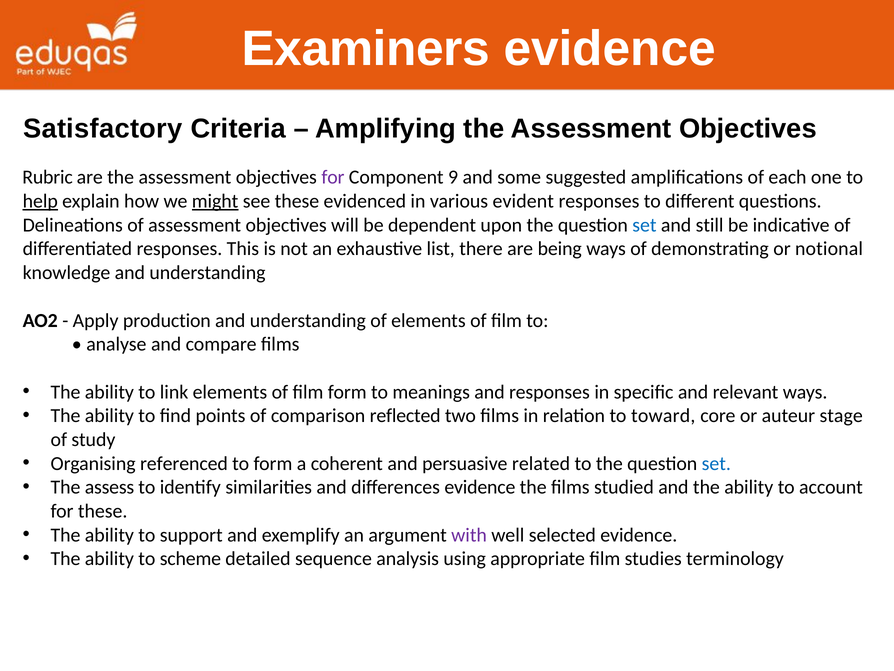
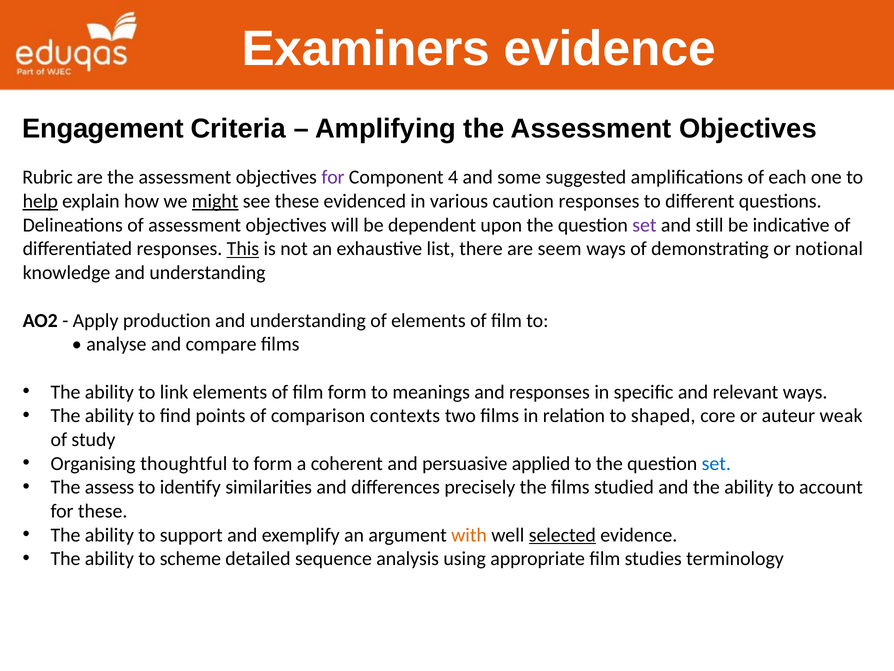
Satisfactory: Satisfactory -> Engagement (103, 129)
9: 9 -> 4 (453, 177)
evident: evident -> caution (523, 201)
set colour: blue -> purple (644, 225)
This underline: none -> present (243, 249)
being: being -> seem (560, 249)
reflected: reflected -> contexts (405, 416)
toward: toward -> shaped (663, 416)
stage: stage -> weak (841, 416)
referenced: referenced -> thoughtful (184, 463)
related: related -> applied (541, 463)
differences evidence: evidence -> precisely (480, 487)
with colour: purple -> orange (469, 535)
selected underline: none -> present (562, 535)
